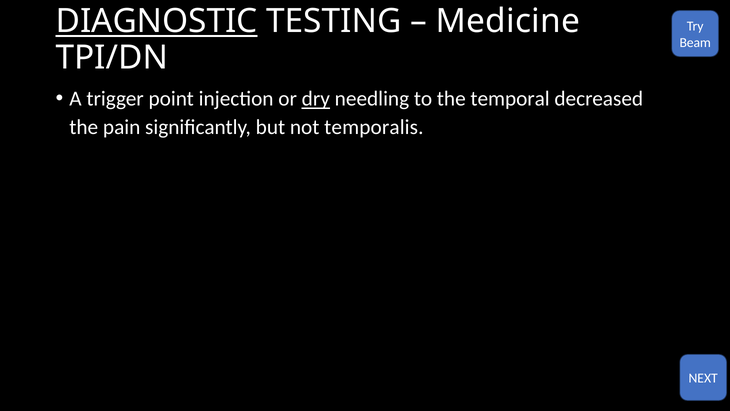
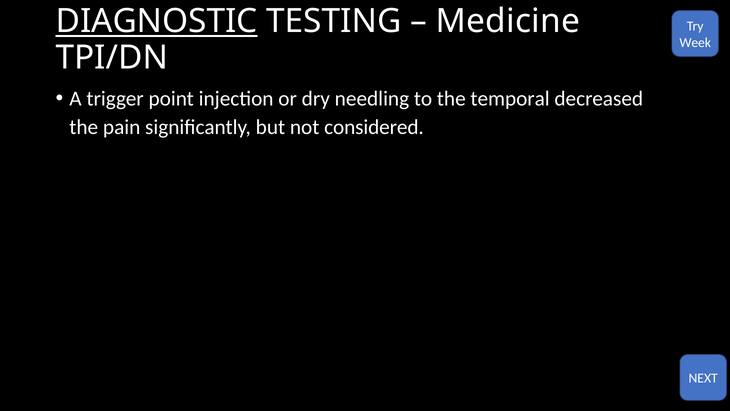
Beam: Beam -> Week (695, 43)
dry underline: present -> none (316, 99)
temporalis: temporalis -> considered (374, 127)
